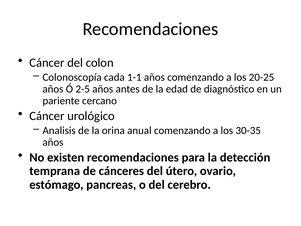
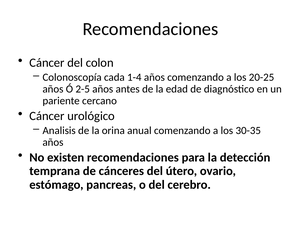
1-1: 1-1 -> 1-4 (134, 77)
